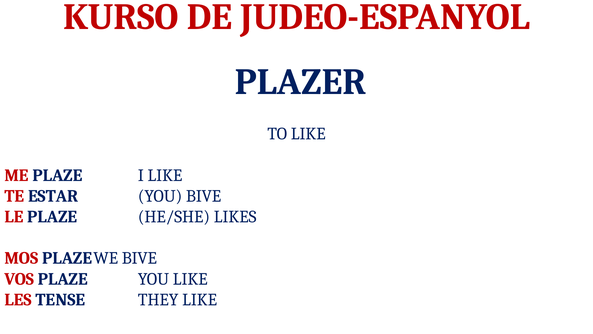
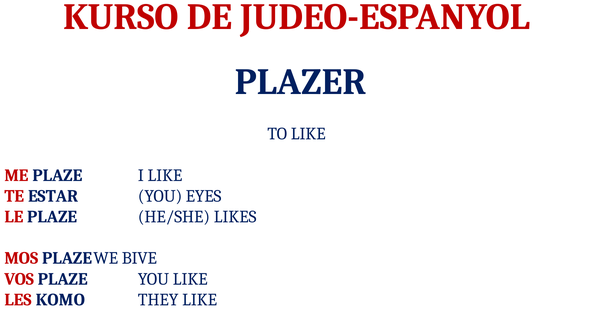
YOU BIVE: BIVE -> EYES (204, 196)
TENSE: TENSE -> KOMO (60, 299)
